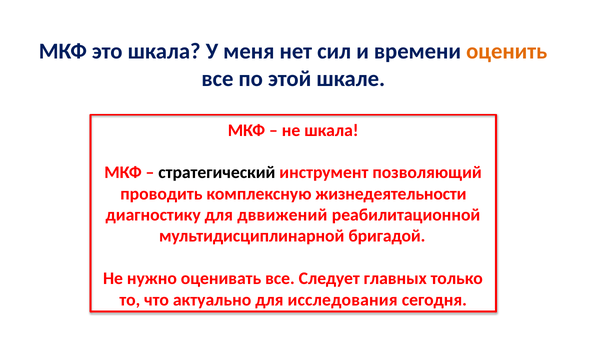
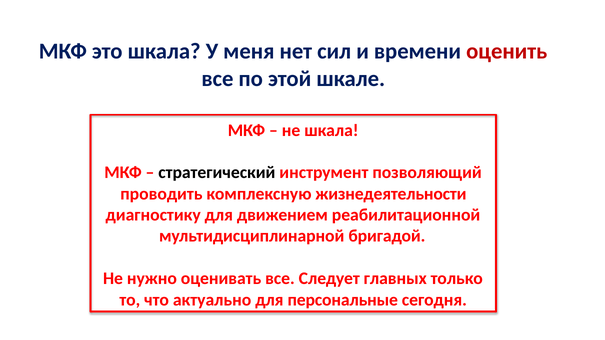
оценить colour: orange -> red (507, 51)
дввижений: дввижений -> движением (282, 215)
исследования: исследования -> персональные (343, 300)
